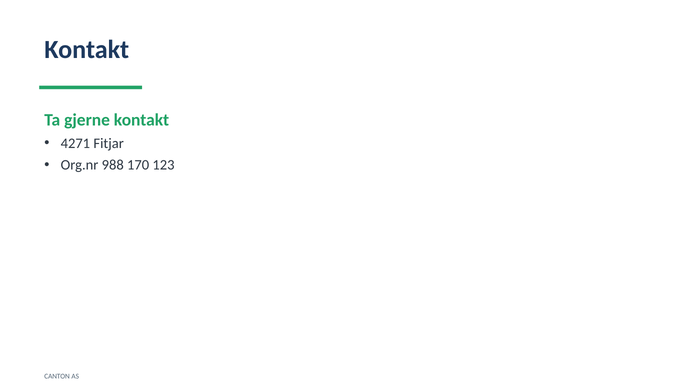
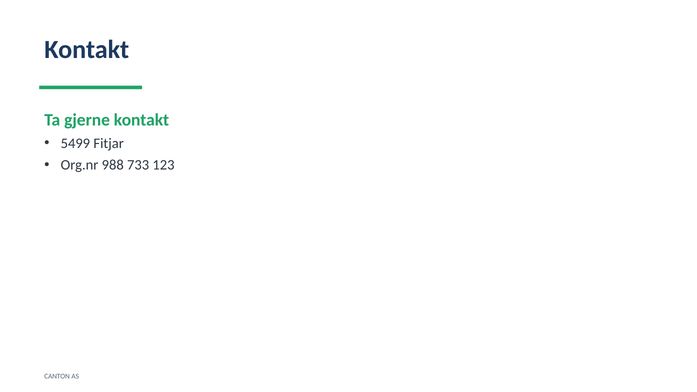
4271: 4271 -> 5499 (75, 143)
170: 170 -> 733 (138, 165)
